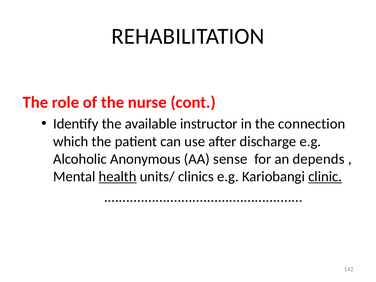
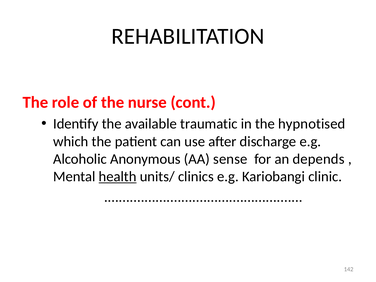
instructor: instructor -> traumatic (209, 124)
connection: connection -> hypnotised (312, 124)
clinic underline: present -> none (325, 177)
